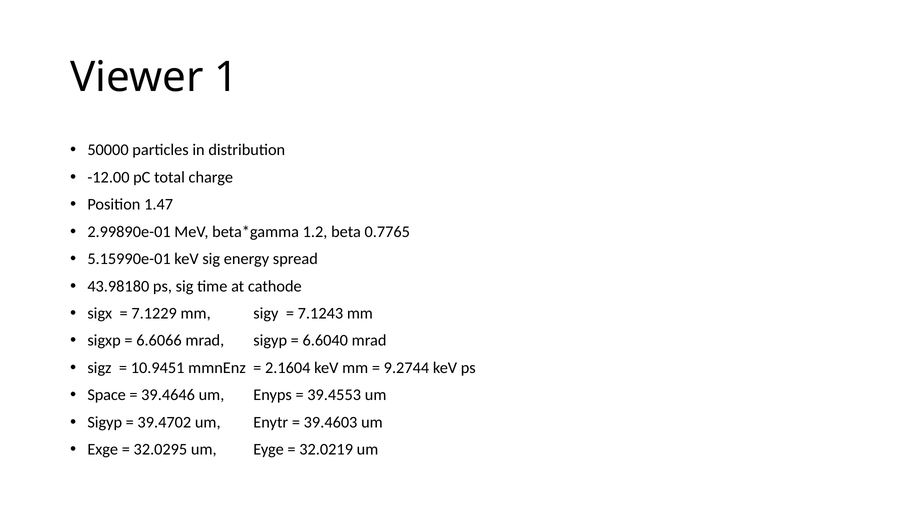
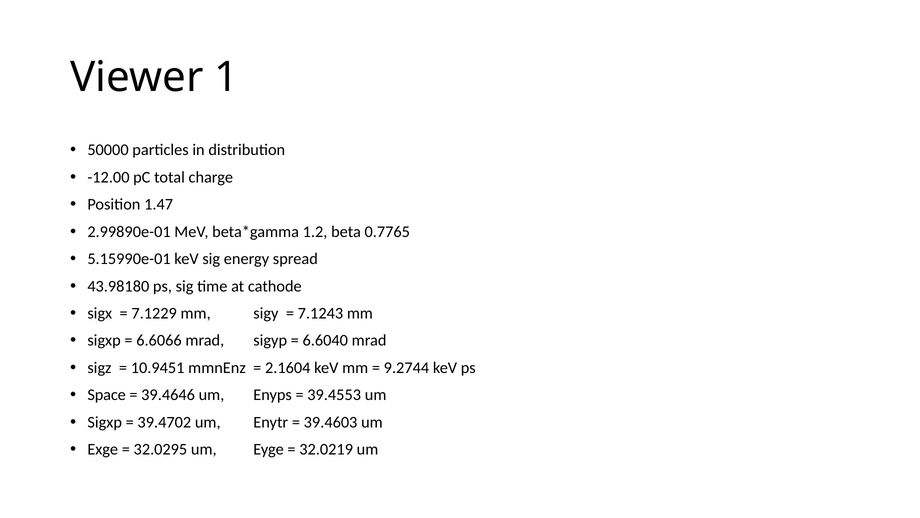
Sigyp: Sigyp -> Sigxp (105, 422)
